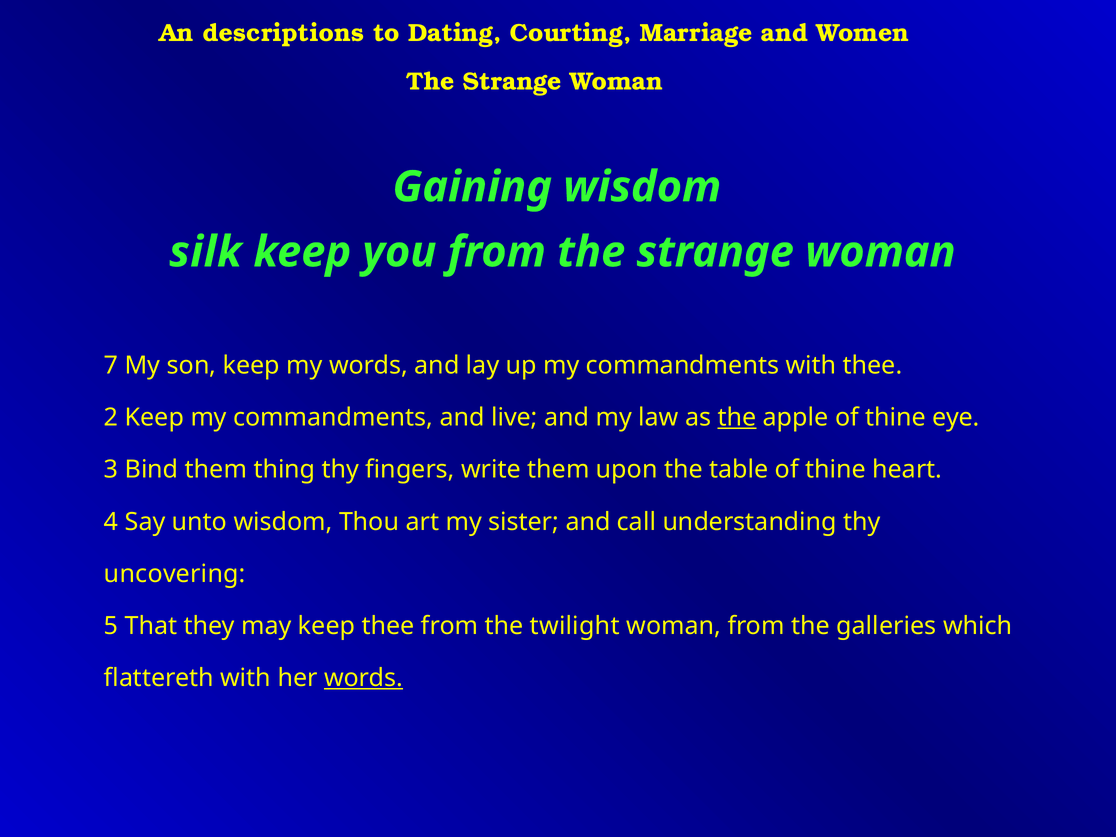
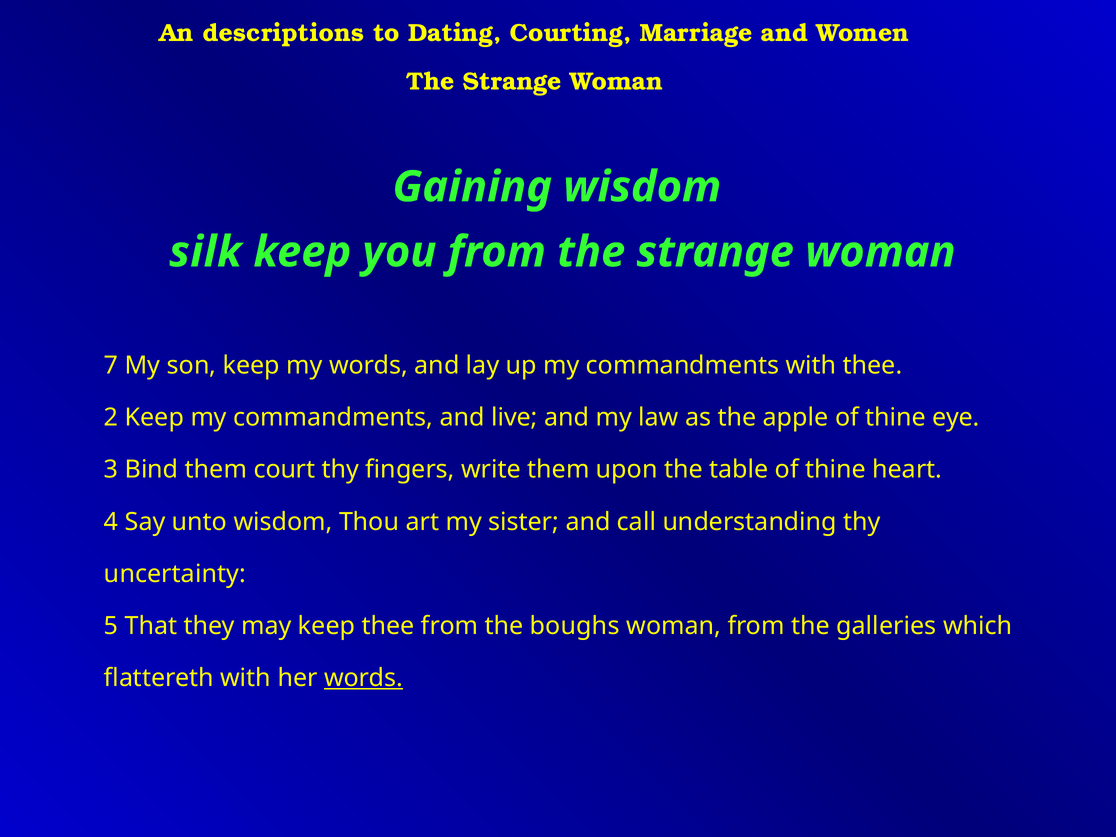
the underline: present -> none (737, 417)
thing: thing -> court (284, 470)
uncovering: uncovering -> uncertainty (175, 574)
twilight: twilight -> boughs (575, 626)
